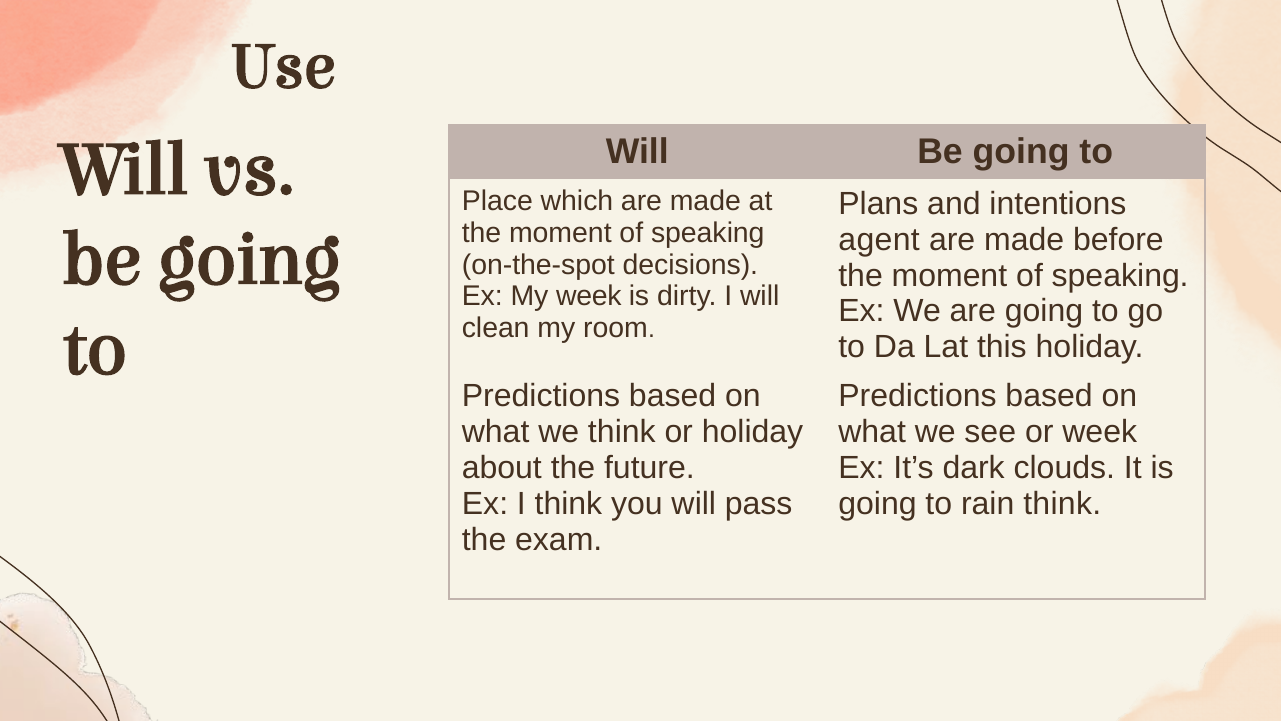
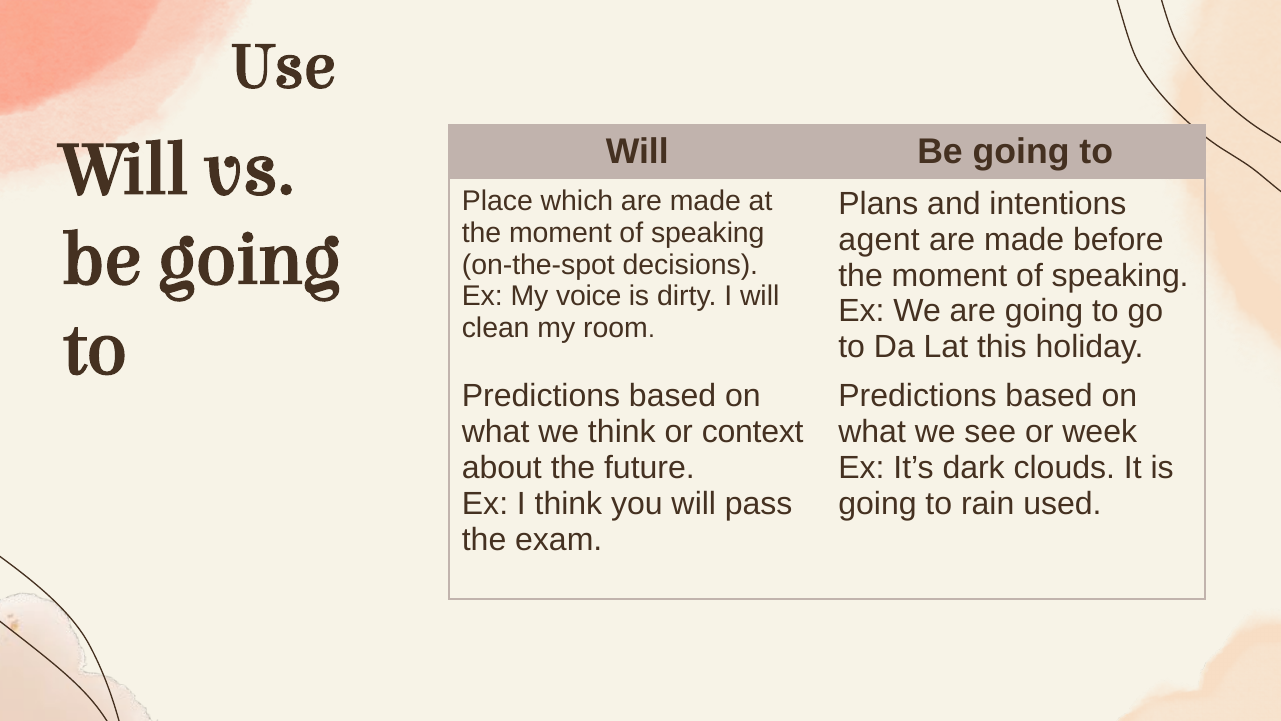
My week: week -> voice (589, 296)
or holiday: holiday -> context (753, 432)
rain think: think -> used (1062, 503)
